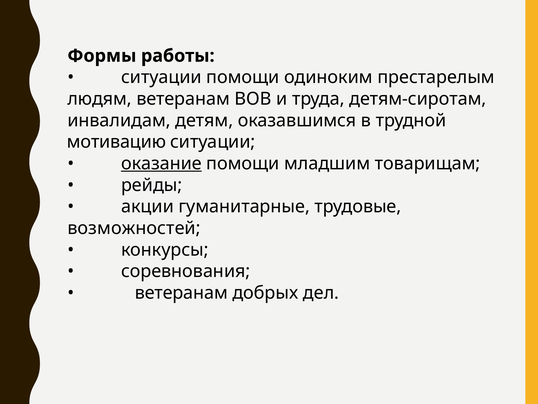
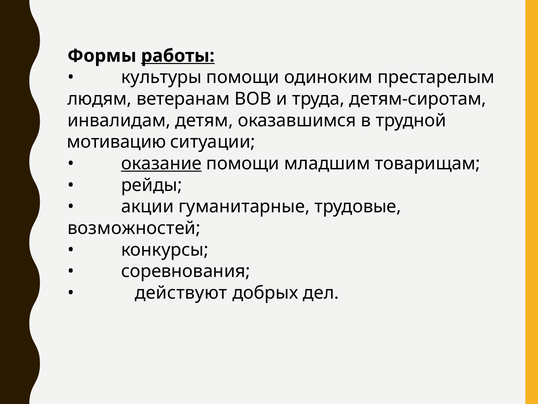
работы underline: none -> present (178, 56)
ситуации: ситуации -> культуры (161, 77)
ветеранам: ветеранам -> действуют (181, 292)
